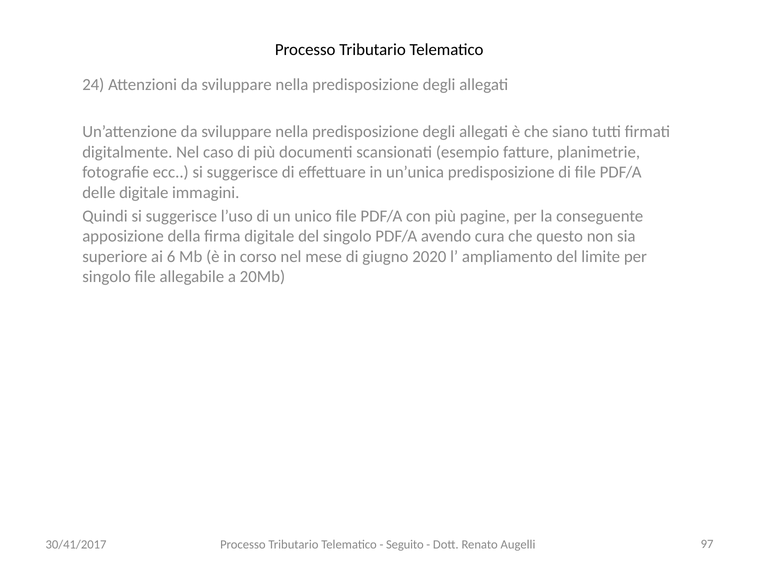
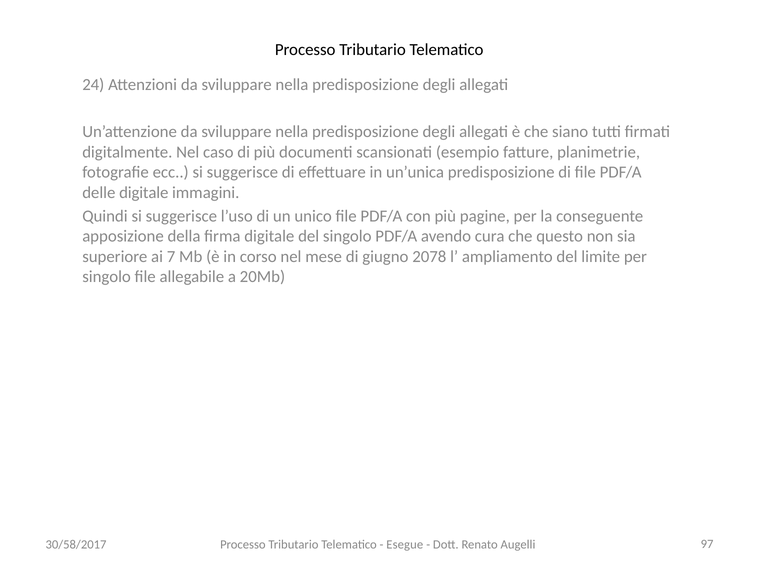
6: 6 -> 7 (171, 256)
2020: 2020 -> 2078 (429, 256)
30/41/2017: 30/41/2017 -> 30/58/2017 (76, 544)
Seguito: Seguito -> Esegue (405, 544)
